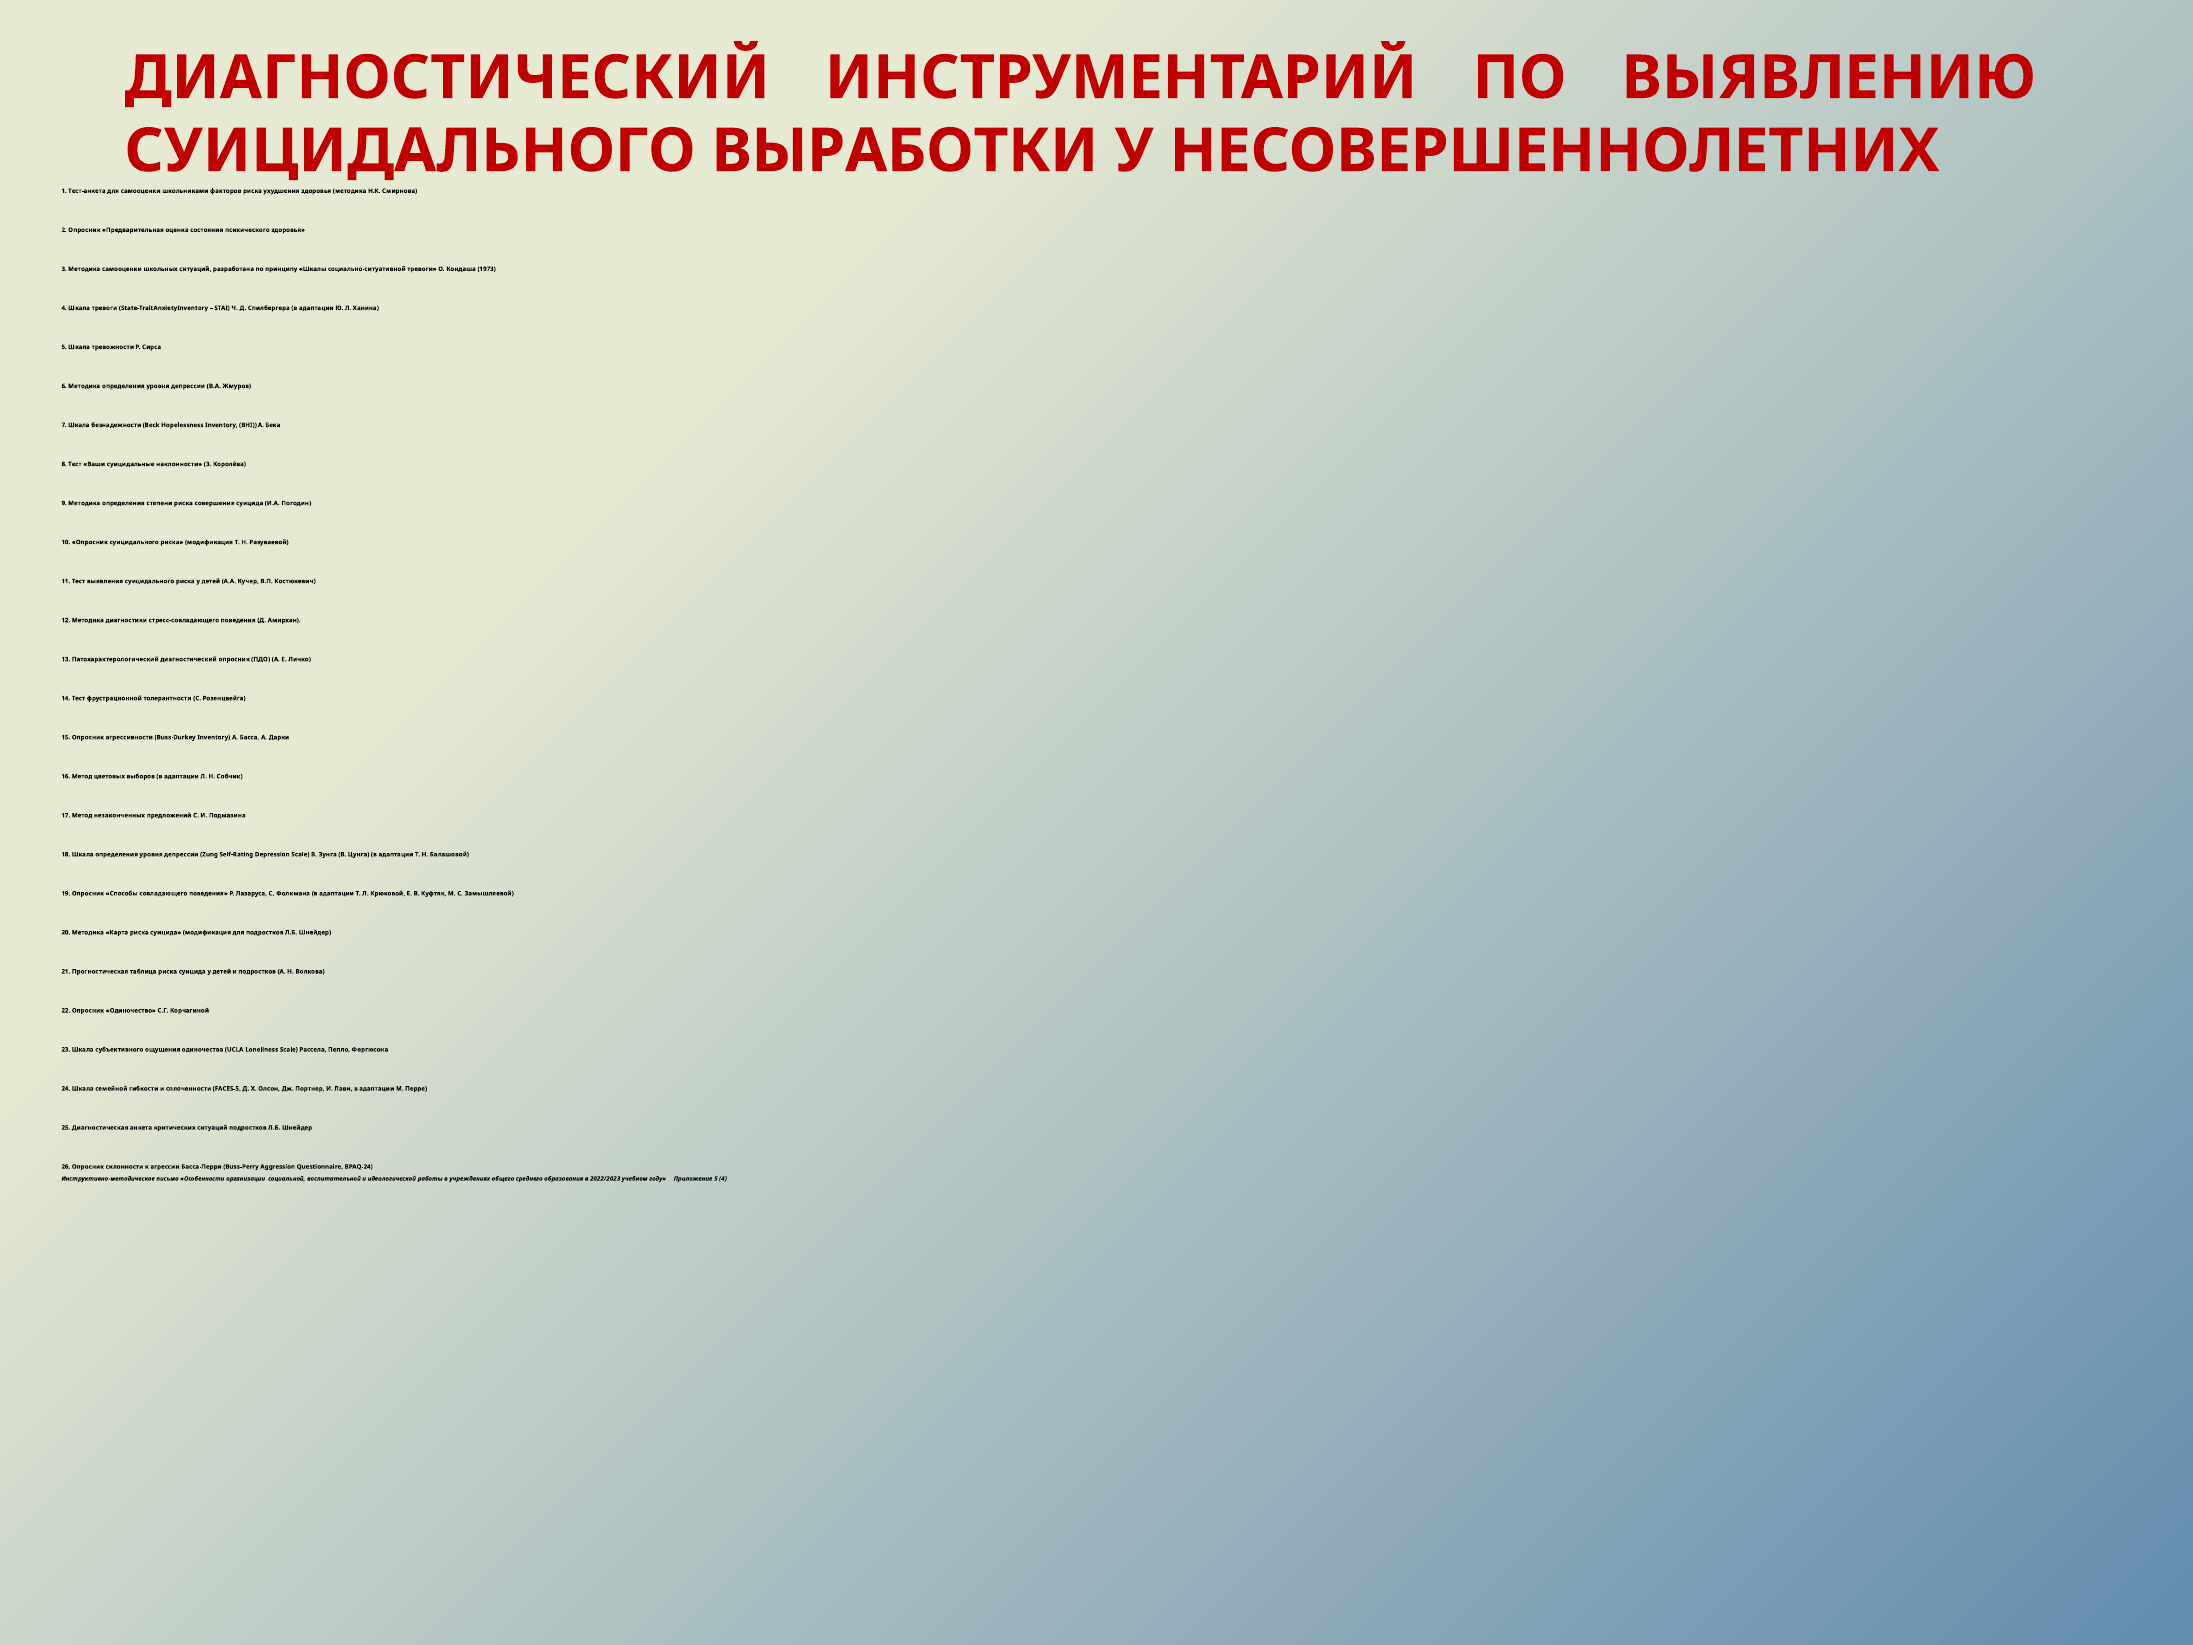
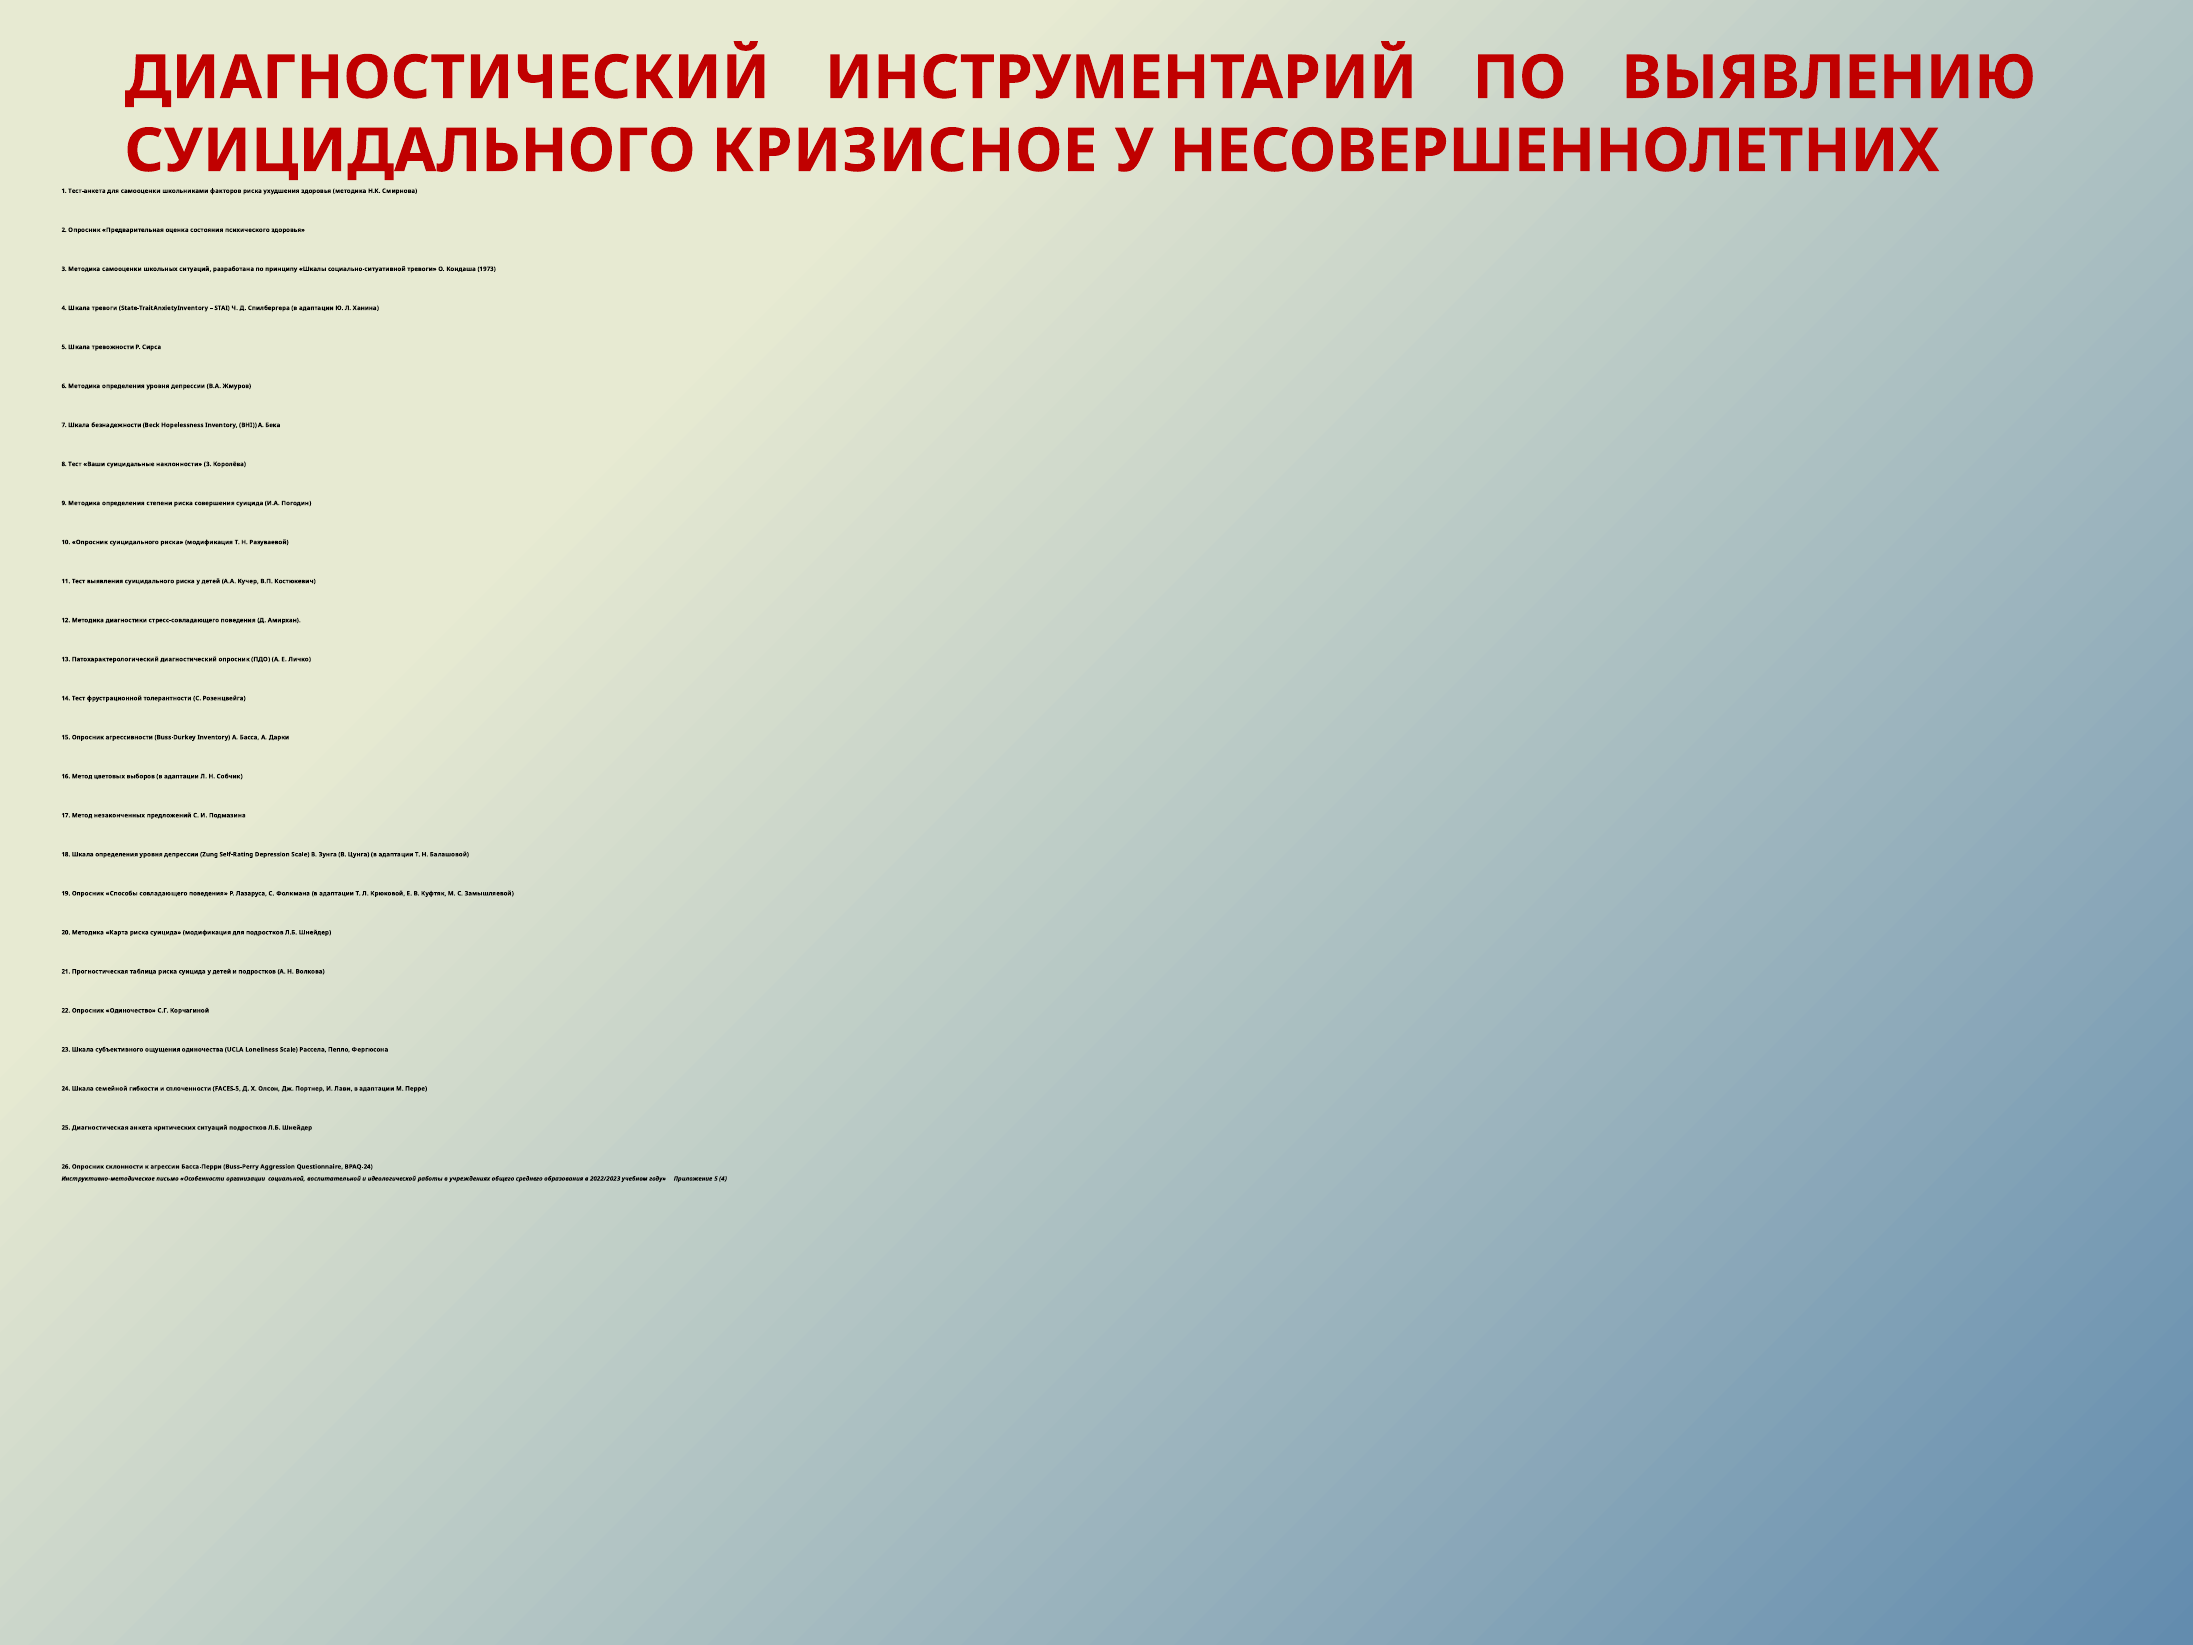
ВЫРАБОТКИ: ВЫРАБОТКИ -> КРИЗИСНОЕ (905, 151)
